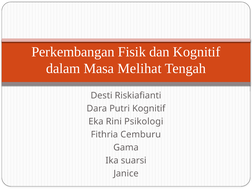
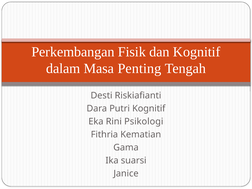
Melihat: Melihat -> Penting (139, 69)
Cemburu: Cemburu -> Kematian (141, 134)
